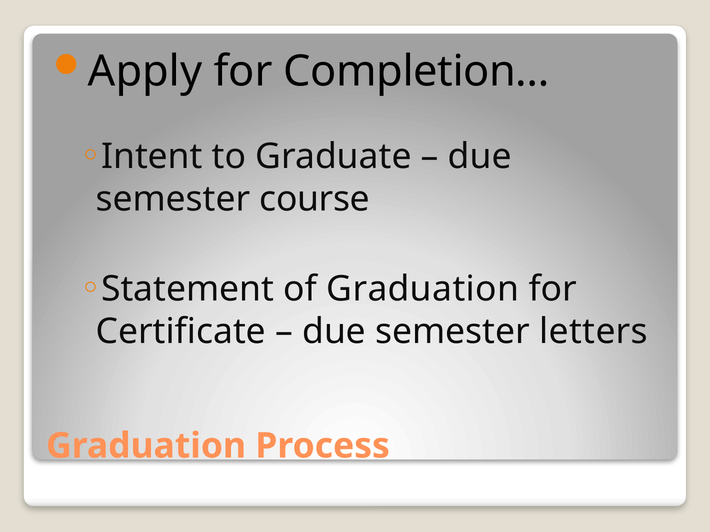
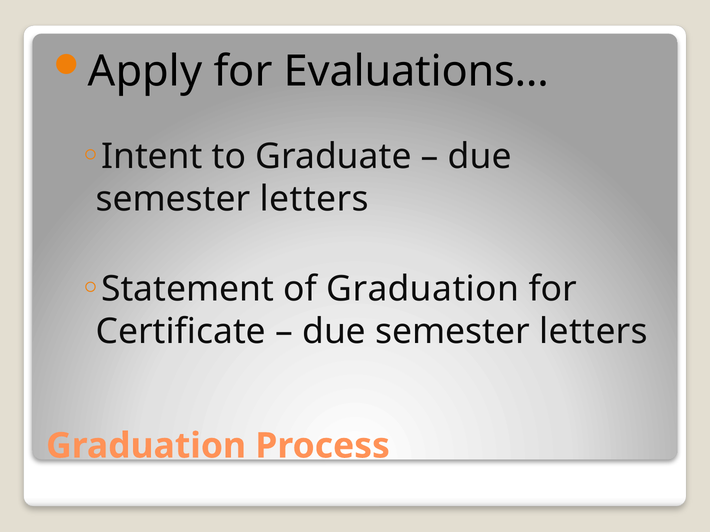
Completion…: Completion… -> Evaluations… (416, 72)
course: course -> letters (314, 199)
